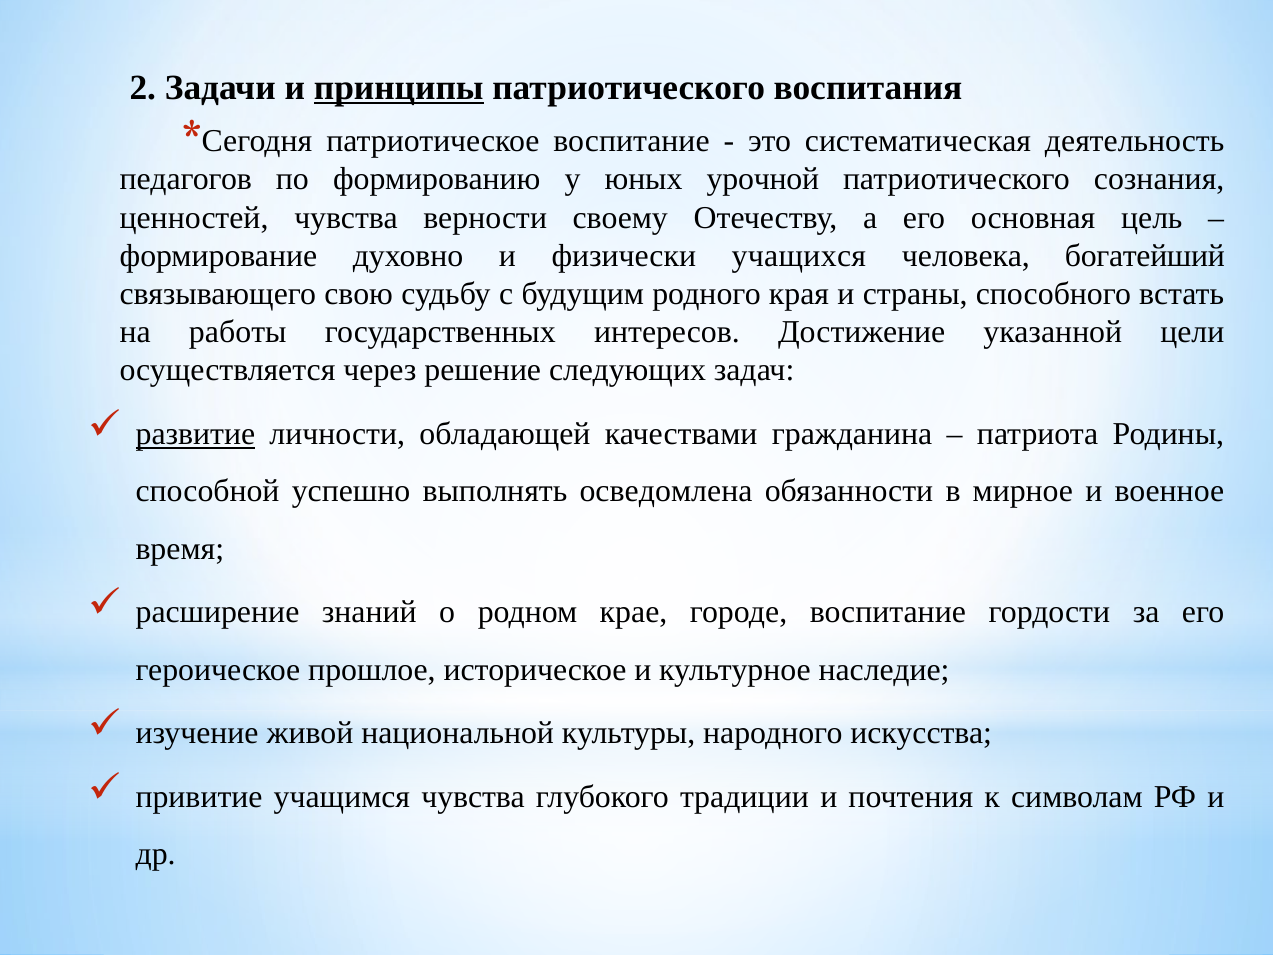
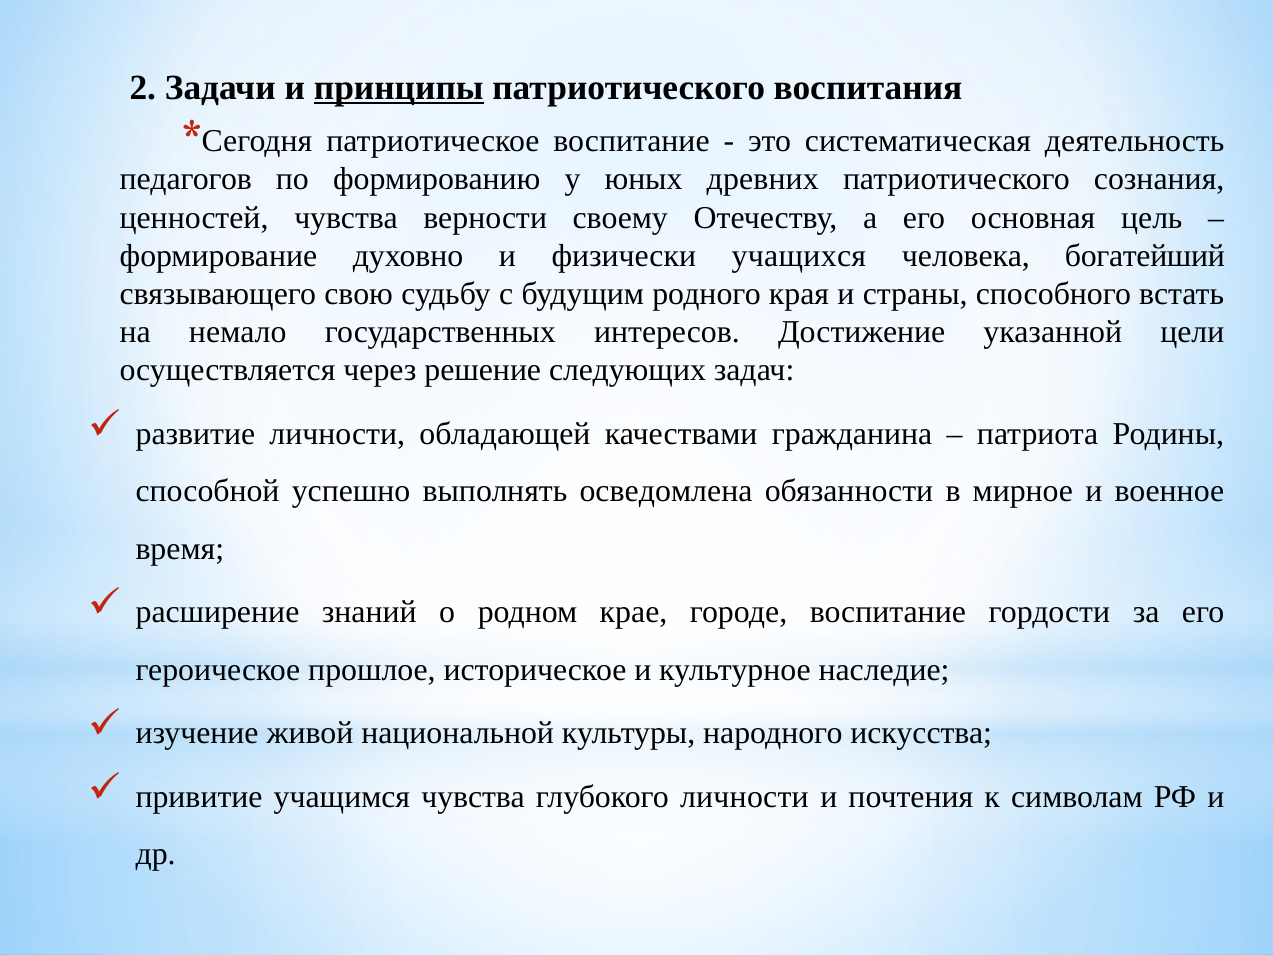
урочной: урочной -> древних (763, 179)
работы: работы -> немало (238, 332)
развитие underline: present -> none (195, 434)
глубокого традиции: традиции -> личности (744, 797)
